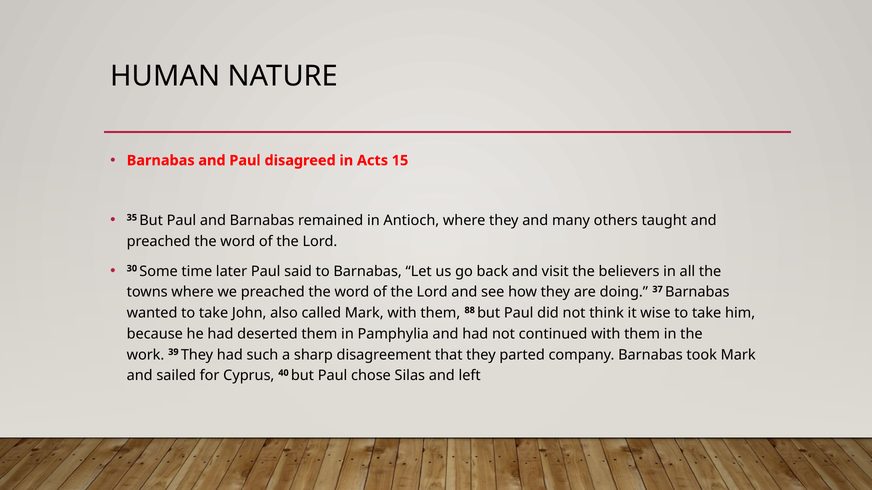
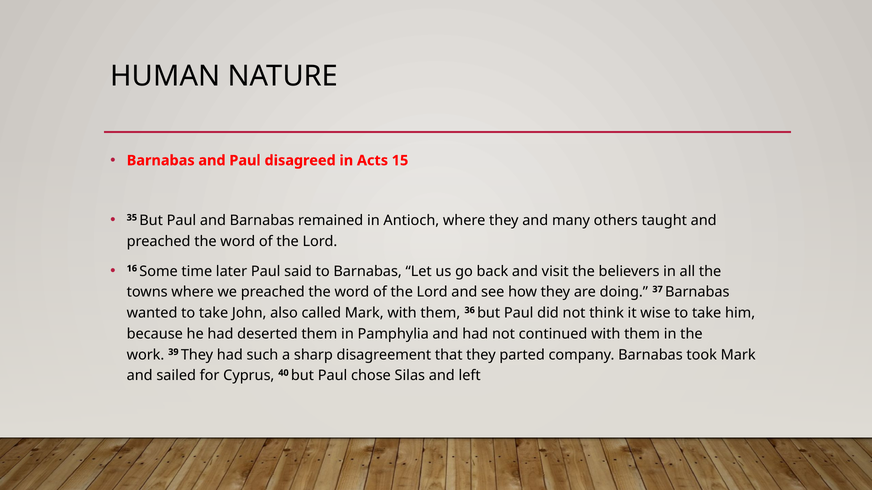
30: 30 -> 16 (132, 269)
88: 88 -> 36 (470, 310)
